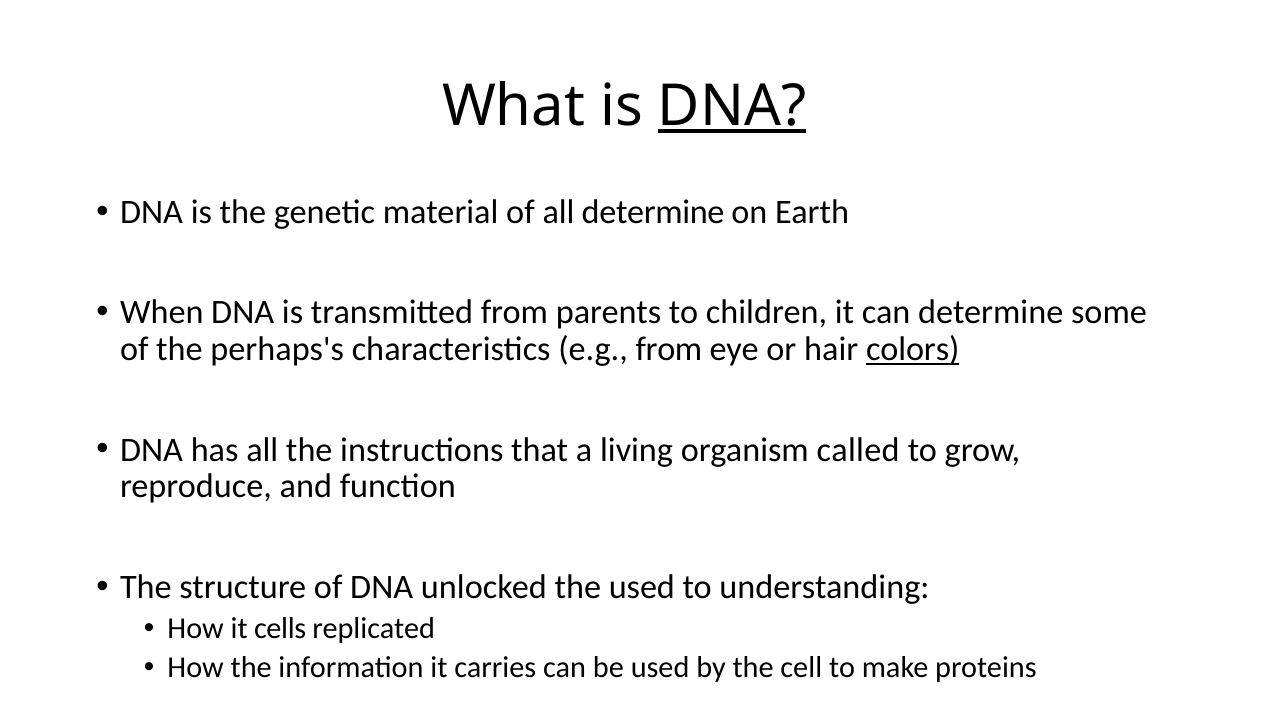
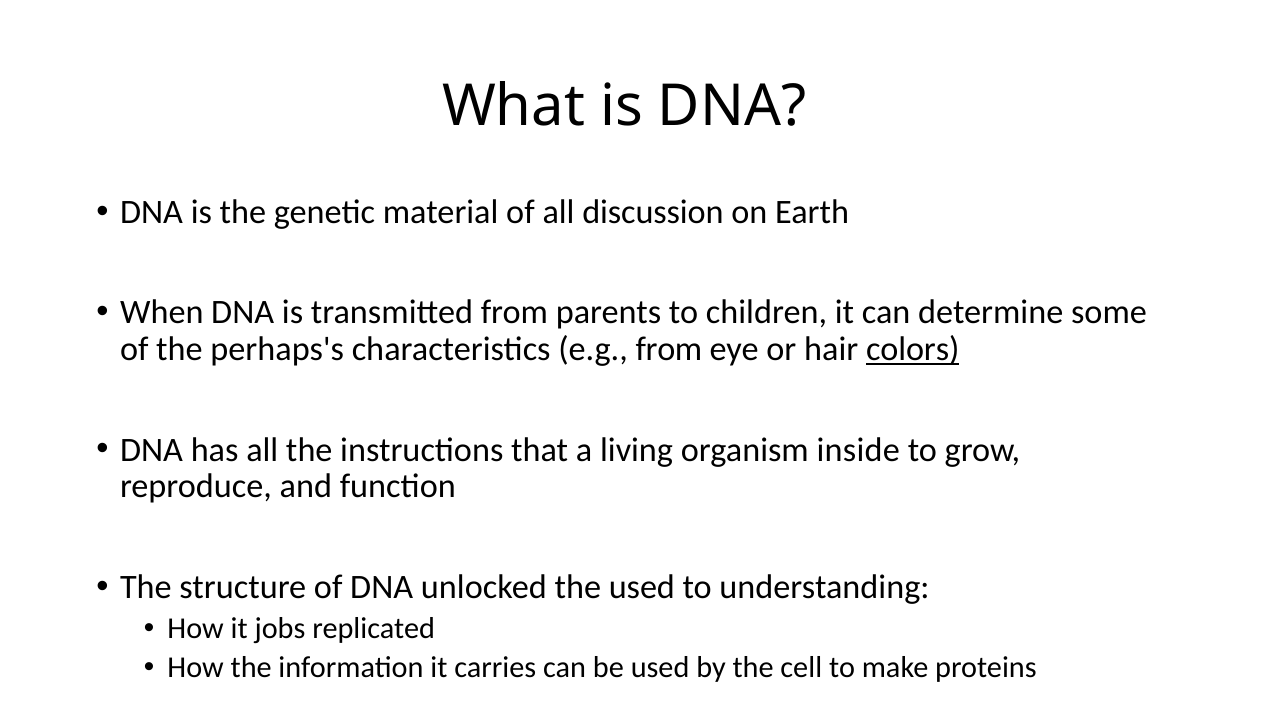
DNA underline: present -> none (732, 106)
all determine: determine -> discussion (653, 212)
called: called -> inside (858, 450)
cells: cells -> jobs (280, 628)
